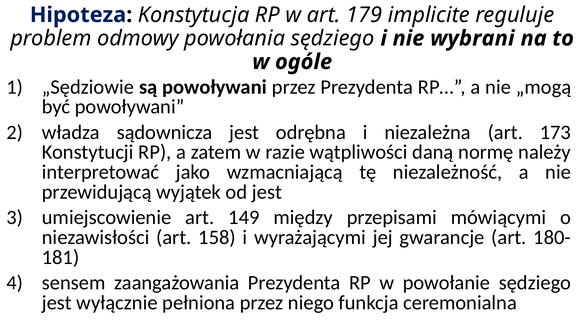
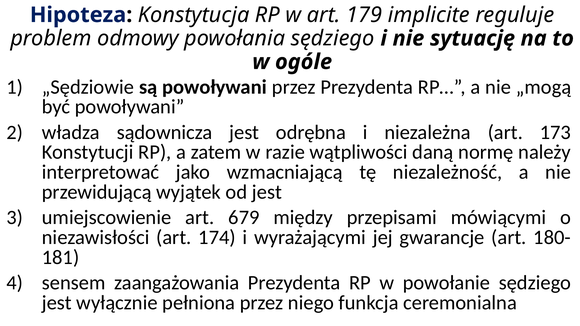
wybrani: wybrani -> sytuację (473, 38)
149: 149 -> 679 (244, 218)
158: 158 -> 174 (217, 238)
